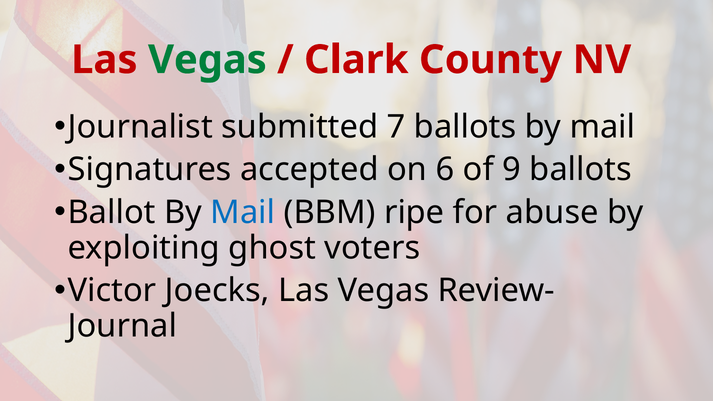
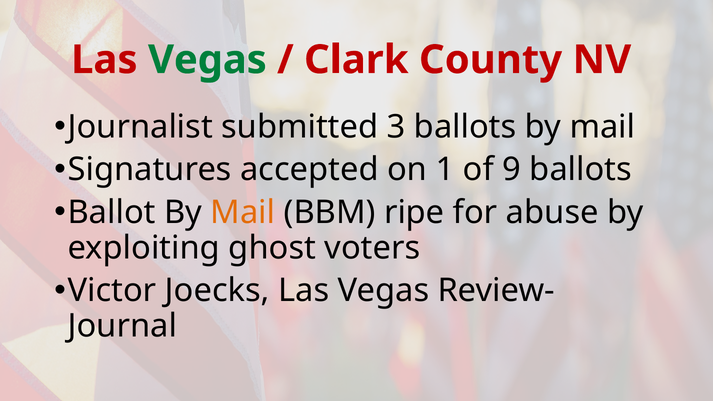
7: 7 -> 3 (396, 127)
6: 6 -> 1 (445, 170)
Mail colour: blue -> orange (243, 212)
